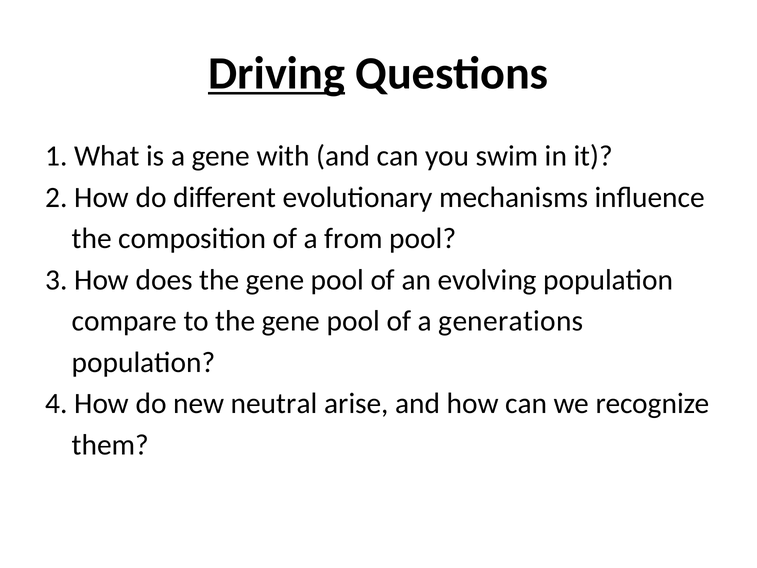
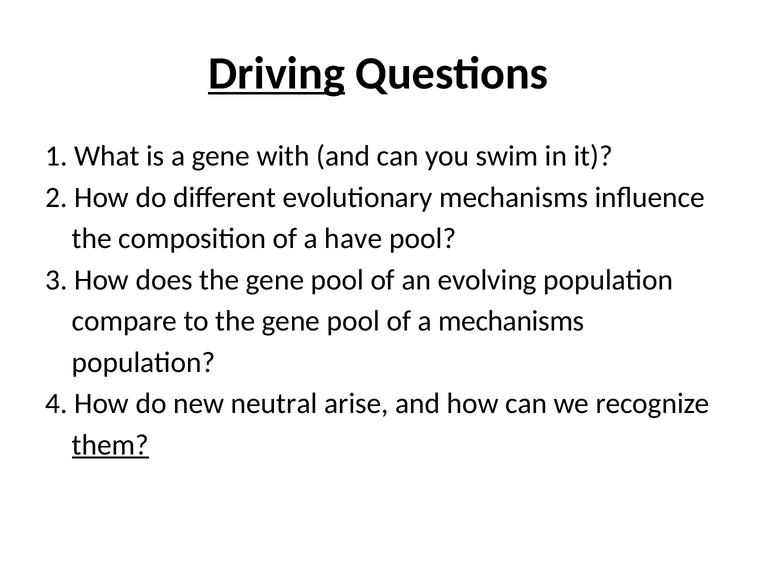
from: from -> have (354, 238)
a generations: generations -> mechanisms (511, 321)
them underline: none -> present (110, 445)
